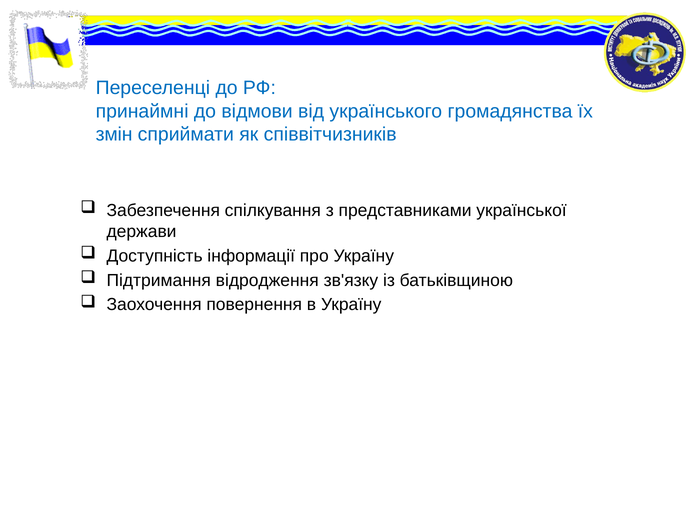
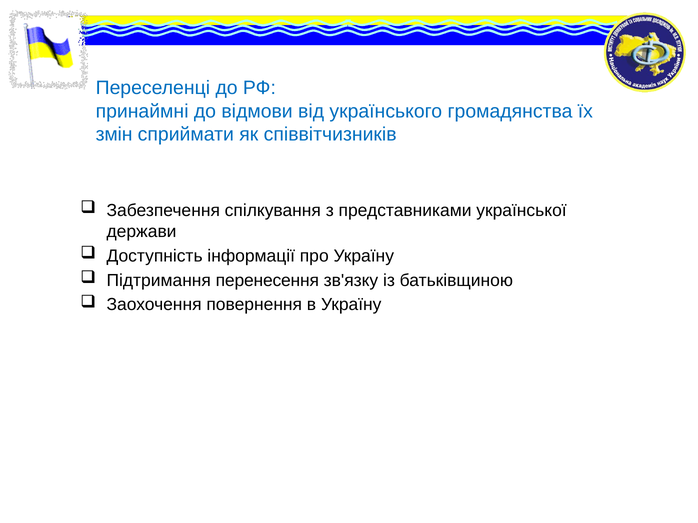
відродження: відродження -> перенесення (267, 281)
